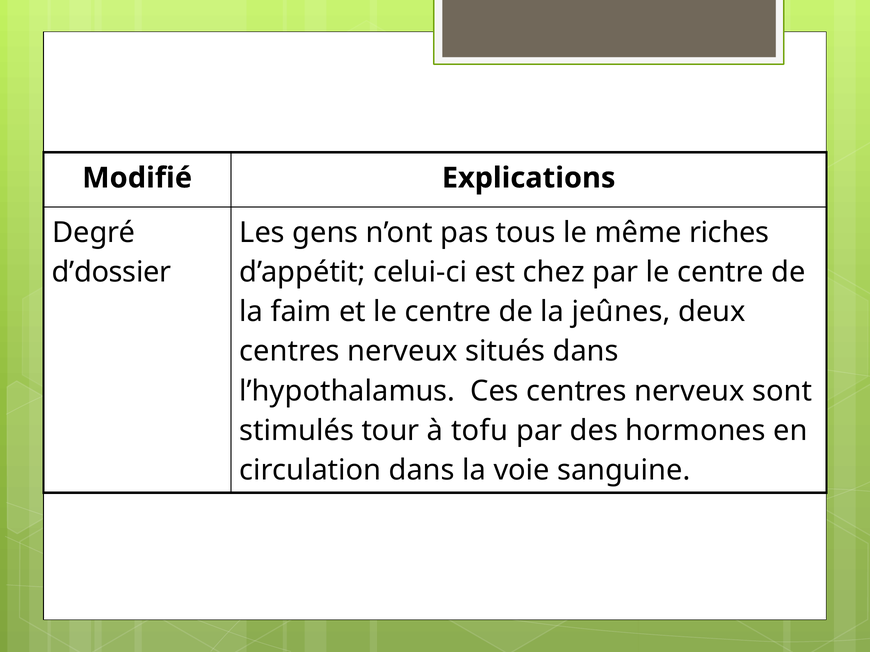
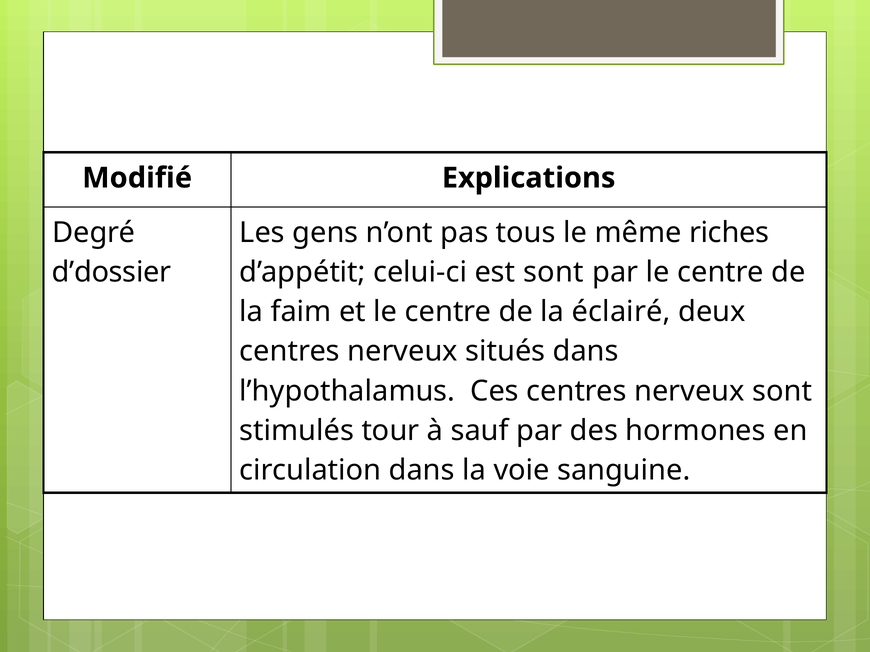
est chez: chez -> sont (554, 272)
jeûnes: jeûnes -> éclairé (621, 312)
tofu: tofu -> sauf (480, 431)
